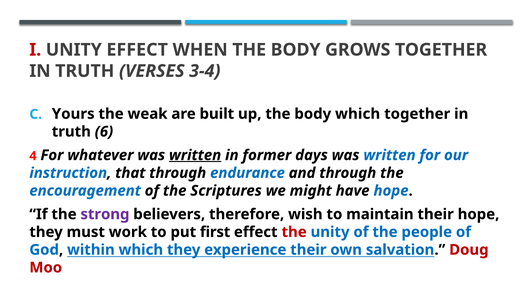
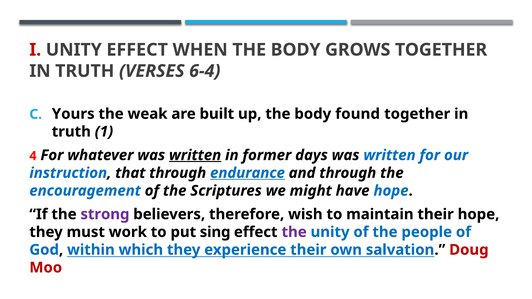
3-4: 3-4 -> 6-4 (205, 71)
body which: which -> found (358, 114)
6: 6 -> 1 (104, 132)
endurance underline: none -> present (247, 173)
first: first -> sing (215, 232)
the colour: red -> purple (294, 232)
